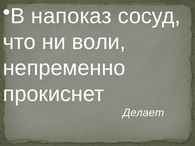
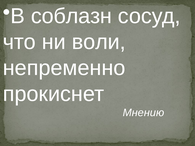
напоказ: напоказ -> соблазн (71, 16)
Делает: Делает -> Мнению (143, 113)
